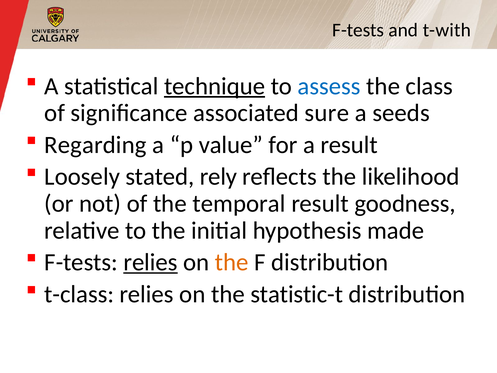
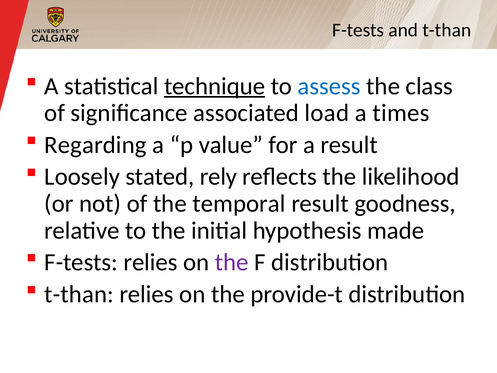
and t-with: t-with -> t-than (447, 30)
sure: sure -> load (327, 113)
seeds: seeds -> times (401, 113)
relies underline: present -> none (151, 262)
the colour: orange -> purple (232, 262)
t-class: t-class -> t-than (79, 294)
statistic-t: statistic-t -> provide-t (297, 294)
